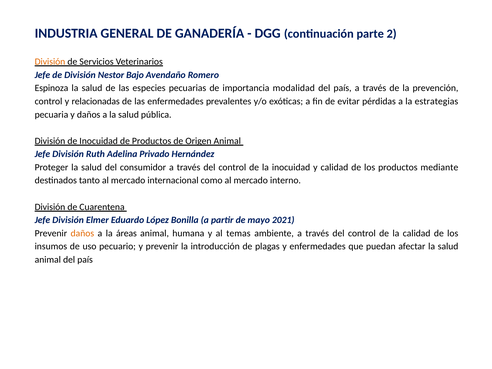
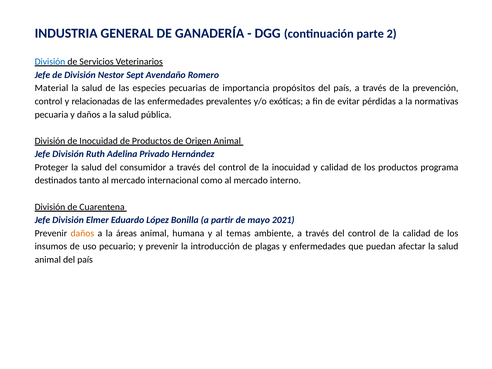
División colour: orange -> blue (50, 62)
Bajo: Bajo -> Sept (135, 75)
Espinoza: Espinoza -> Material (51, 88)
modalidad: modalidad -> propósitos (294, 88)
estrategias: estrategias -> normativas (436, 101)
mediante: mediante -> programa (439, 167)
